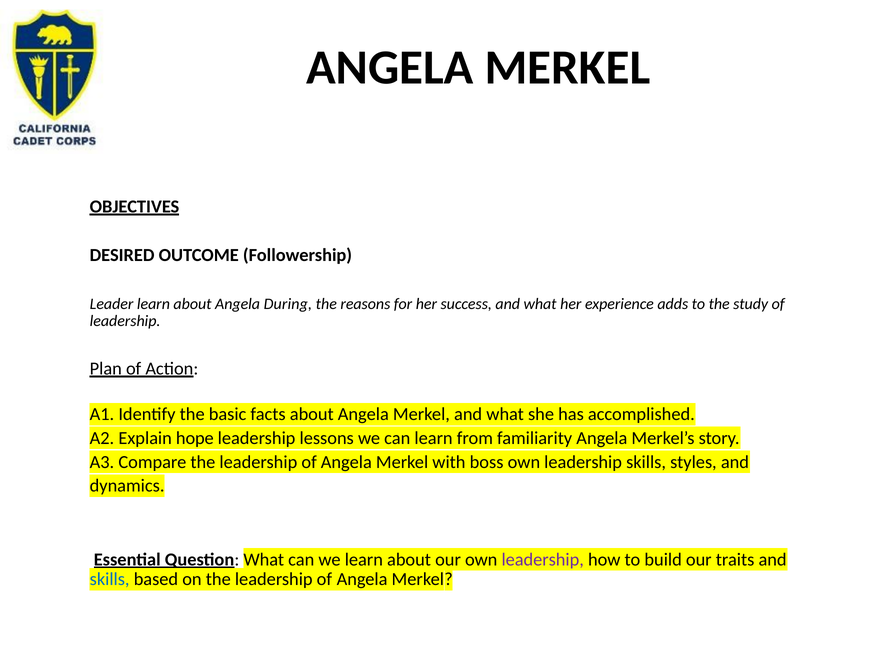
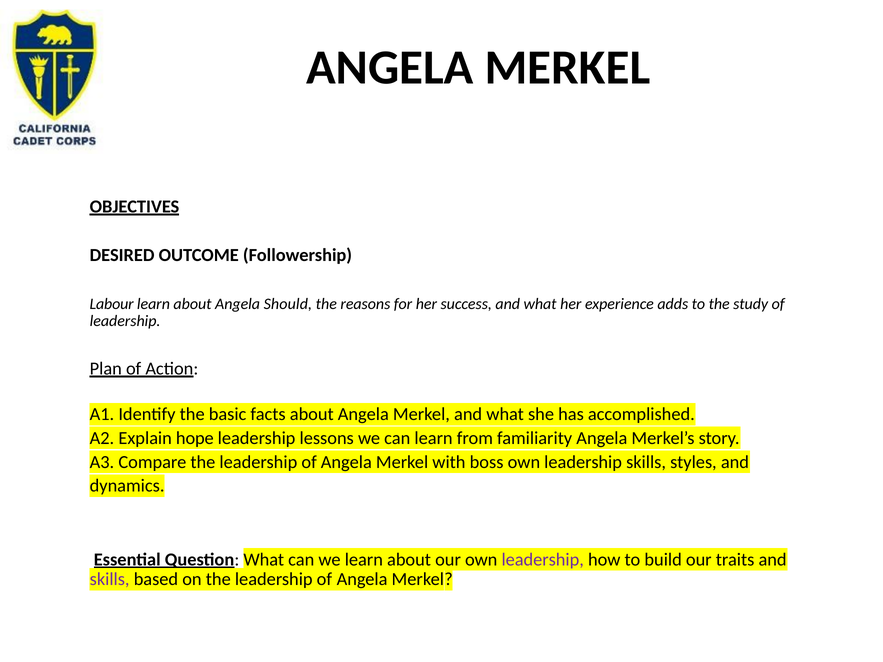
Leader: Leader -> Labour (112, 304)
During: During -> Should (288, 304)
skills colour: blue -> purple (110, 580)
